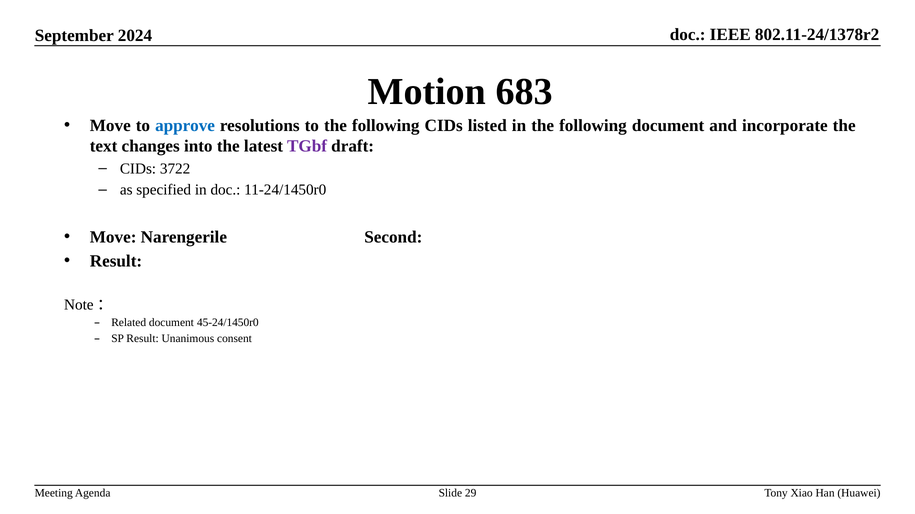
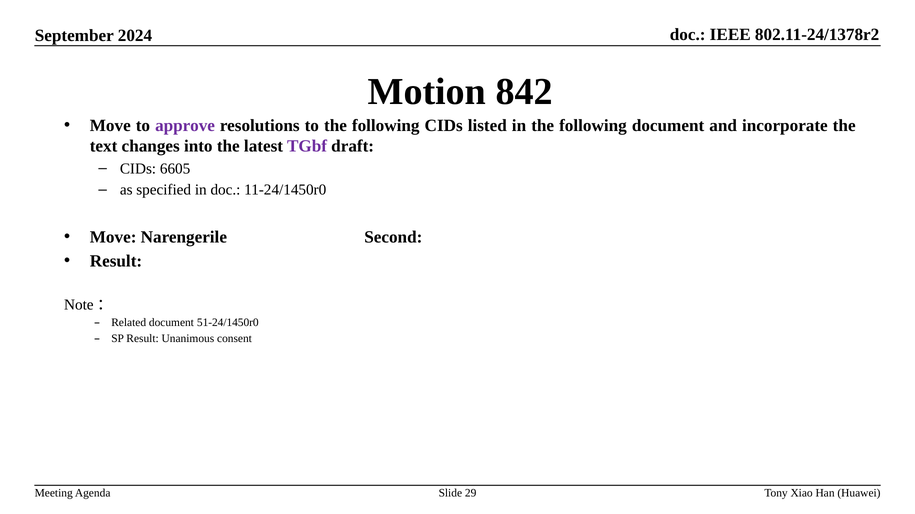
683: 683 -> 842 (524, 92)
approve colour: blue -> purple (185, 126)
3722: 3722 -> 6605 (175, 169)
45-24/1450r0: 45-24/1450r0 -> 51-24/1450r0 (228, 323)
